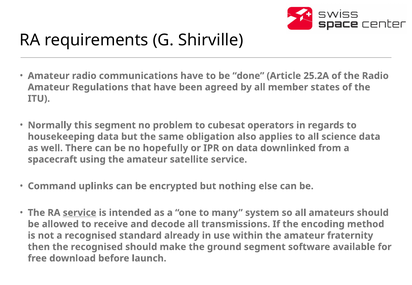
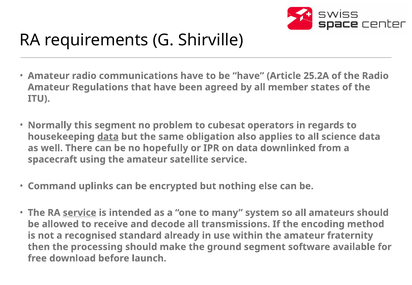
be done: done -> have (248, 76)
data underline: none -> present (108, 137)
the recognised: recognised -> processing (97, 247)
